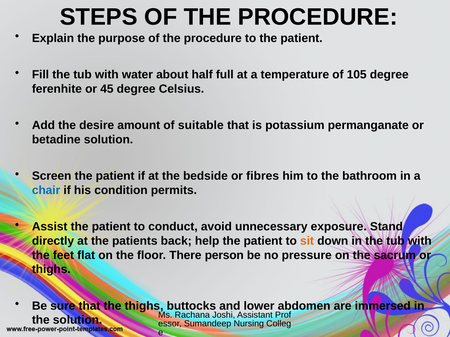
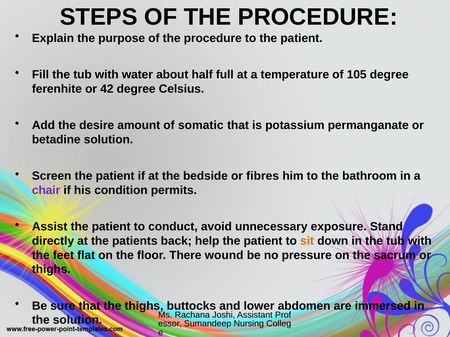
45: 45 -> 42 (107, 89)
suitable: suitable -> somatic (201, 126)
chair colour: blue -> purple (46, 191)
person: person -> wound (224, 256)
